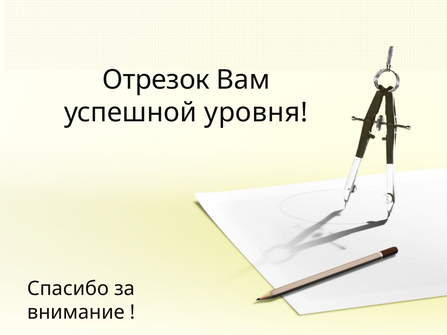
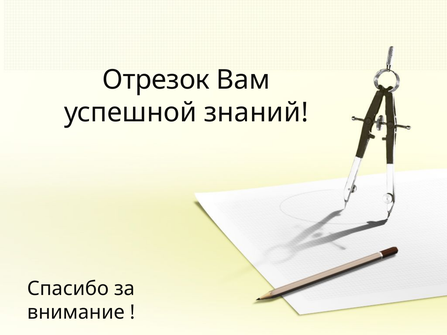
уровня: уровня -> знаний (256, 113)
